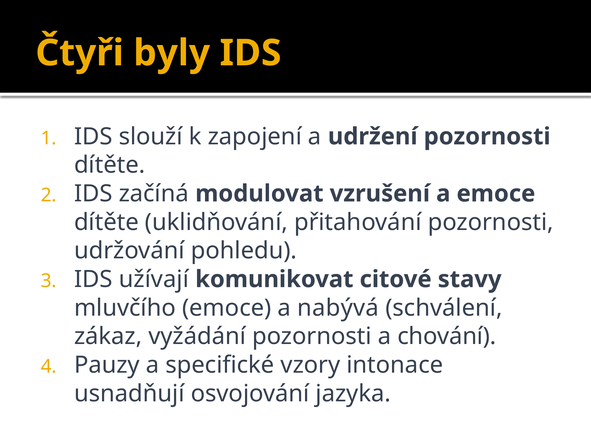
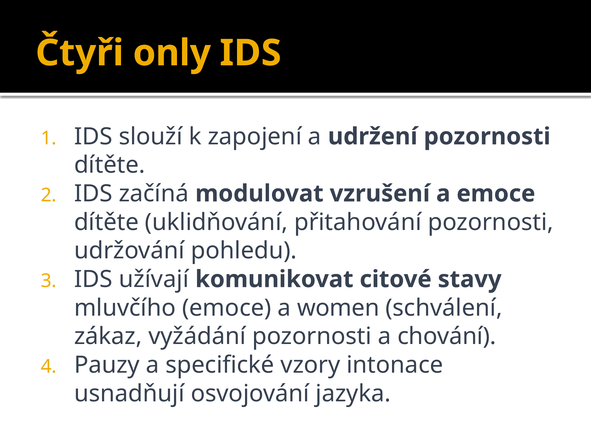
byly: byly -> only (172, 53)
nabývá: nabývá -> women (338, 308)
